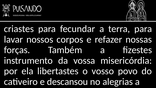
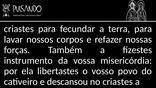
no alegrias: alegrias -> criastes (118, 81)
